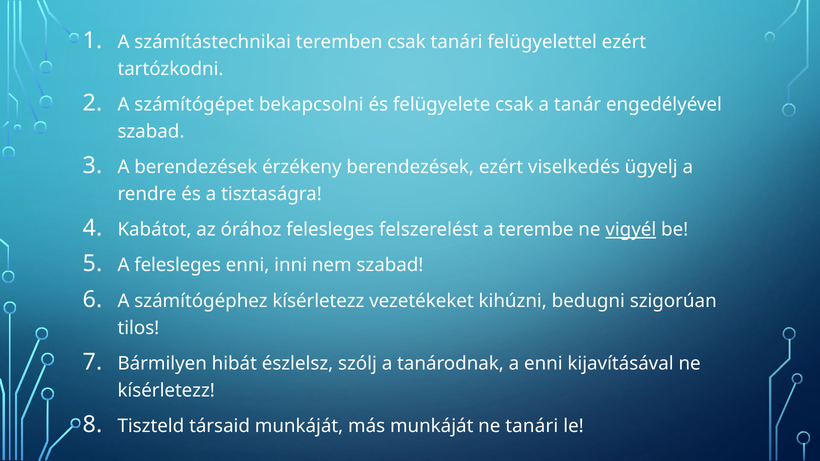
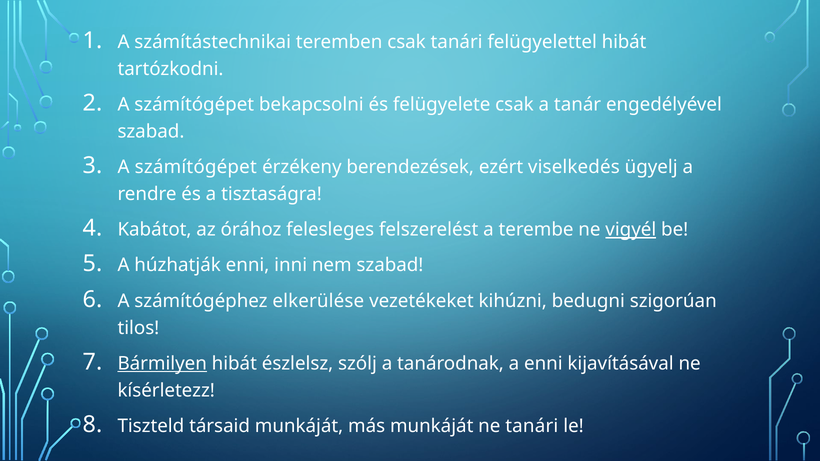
felügyelettel ezért: ezért -> hibát (624, 42)
berendezések: berendezések -> számítógépet (196, 167)
A felesleges: felesleges -> húzhatják (178, 265)
számítógéphez kísérletezz: kísérletezz -> elkerülése (318, 301)
Bármilyen underline: none -> present (162, 364)
